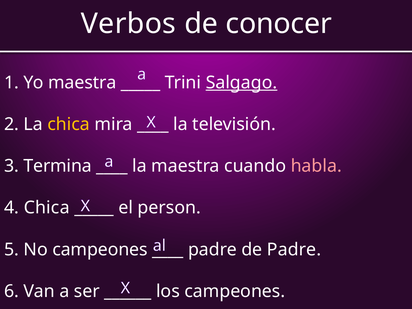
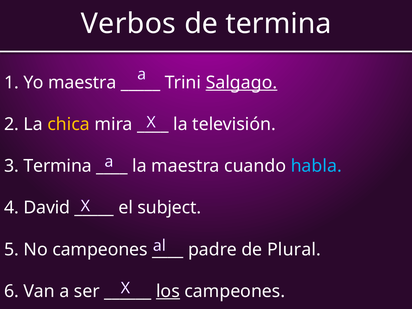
de conocer: conocer -> termina (279, 24)
habla colour: pink -> light blue (316, 166)
4 Chica: Chica -> David (47, 208)
person: person -> subject (169, 208)
de Padre: Padre -> Plural (294, 250)
los underline: none -> present (168, 291)
